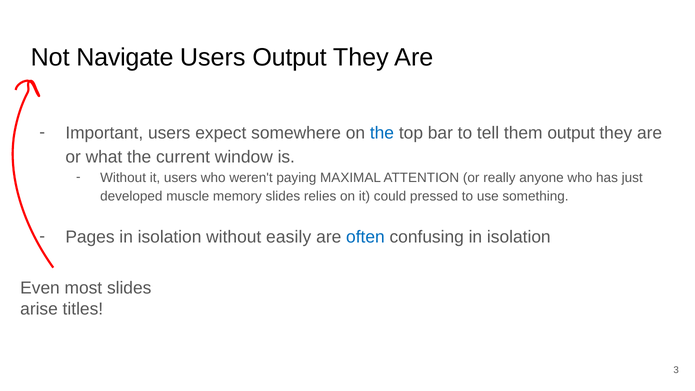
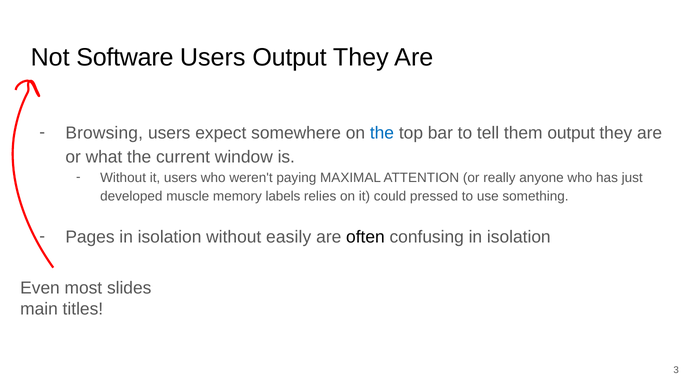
Navigate: Navigate -> Software (125, 58)
Important: Important -> Browsing (104, 133)
memory slides: slides -> labels (283, 196)
often colour: blue -> black (365, 237)
arise: arise -> main (39, 309)
